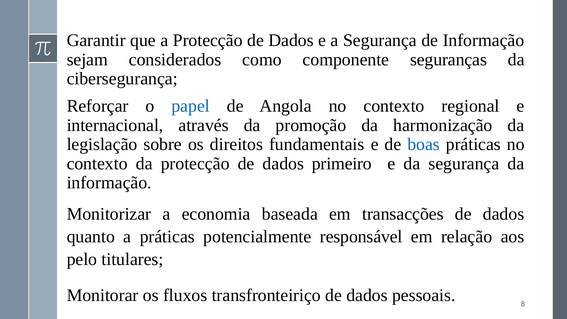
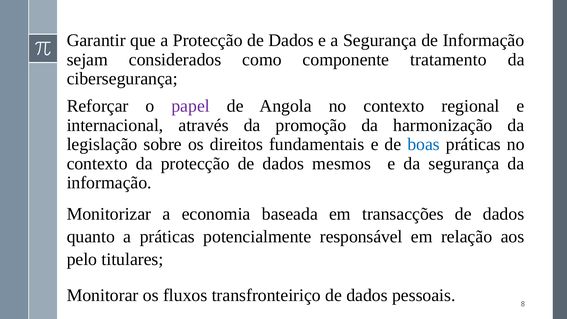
seguranças: seguranças -> tratamento (448, 60)
papel colour: blue -> purple (191, 106)
primeiro: primeiro -> mesmos (342, 164)
